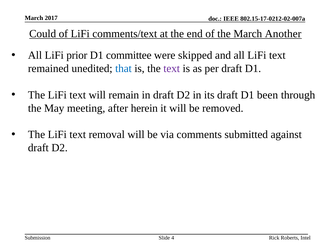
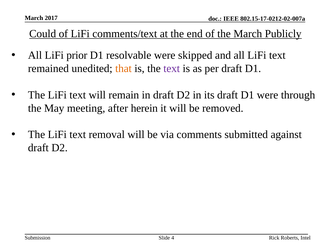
Another: Another -> Publicly (283, 34)
committee: committee -> resolvable (129, 55)
that colour: blue -> orange (123, 68)
D1 been: been -> were (268, 95)
